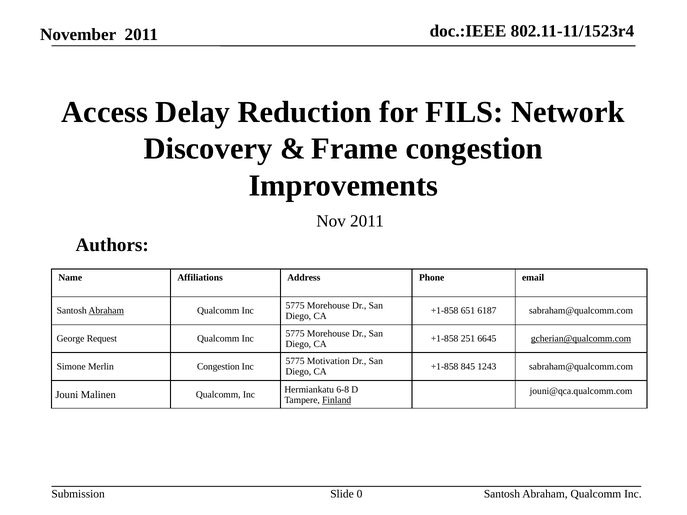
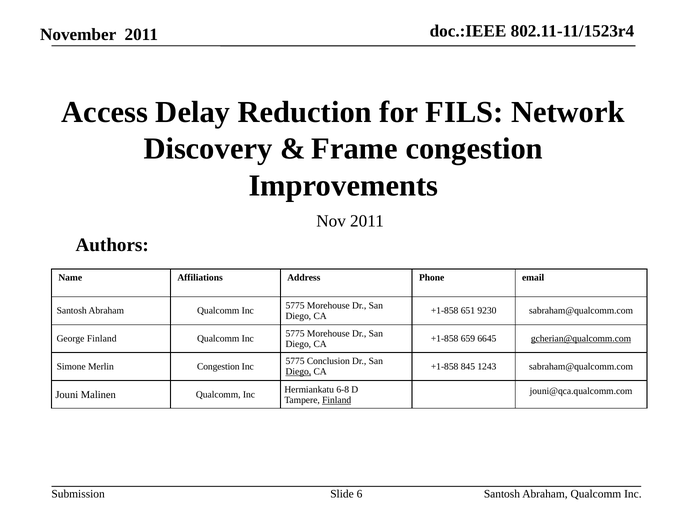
Abraham underline: present -> none (106, 311)
6187: 6187 -> 9230 (487, 311)
George Request: Request -> Finland (102, 339)
251: 251 -> 659 (468, 339)
Motivation: Motivation -> Conclusion (328, 361)
Diego underline: none -> present (298, 372)
0: 0 -> 6 (360, 494)
